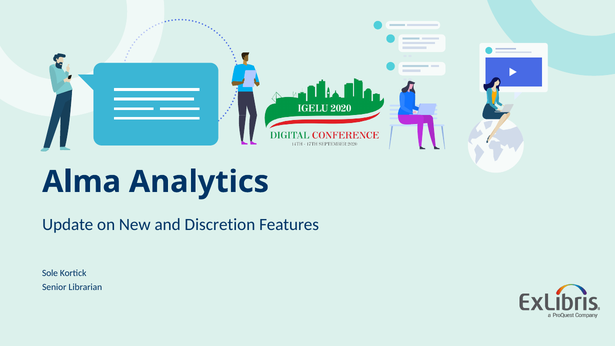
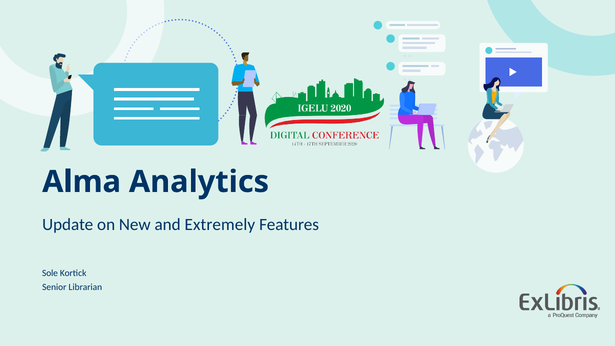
Discretion: Discretion -> Extremely (220, 225)
